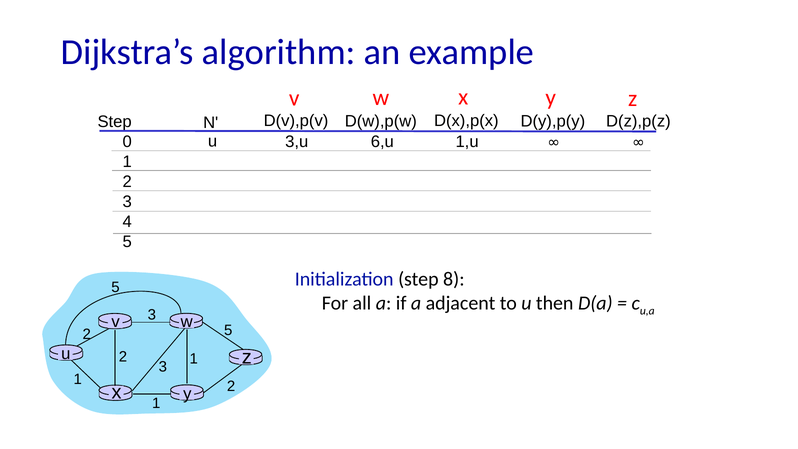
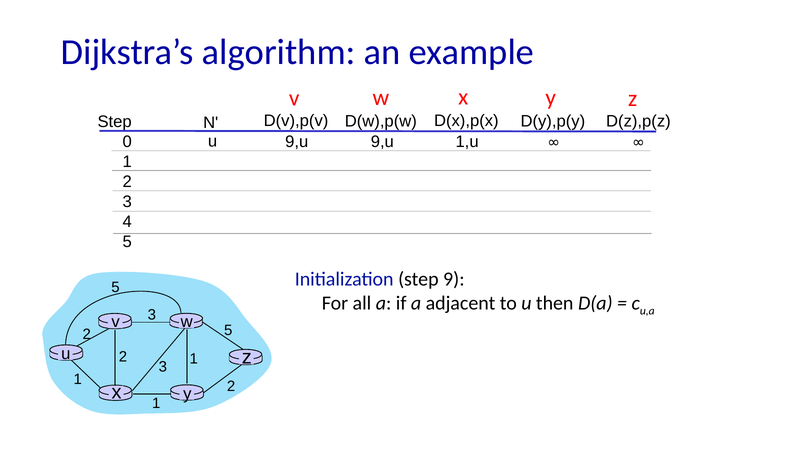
6,u: 6,u -> 9,u (382, 142)
3,u: 3,u -> 9,u (297, 142)
8: 8 -> 9 (454, 279)
